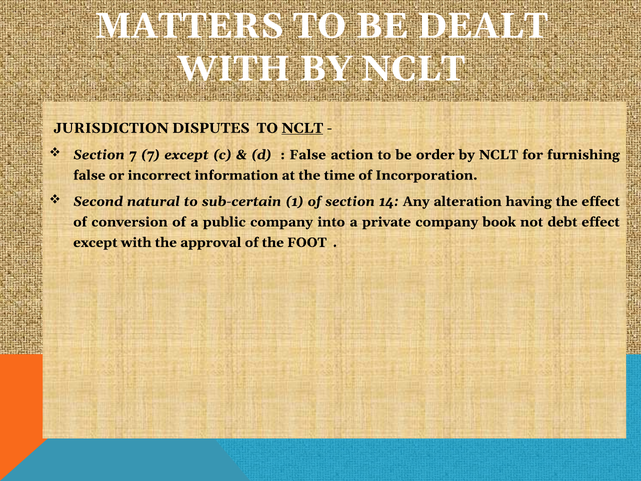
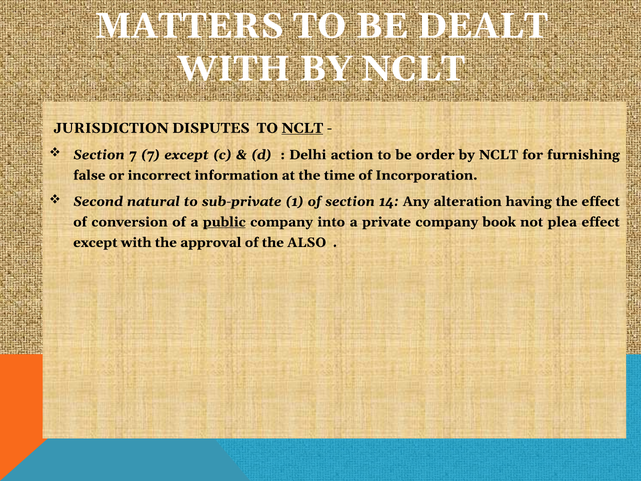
False: False -> Delhi (308, 155)
sub-certain: sub-certain -> sub-private (242, 201)
public underline: none -> present (224, 222)
debt: debt -> plea (562, 222)
FOOT: FOOT -> ALSO (307, 242)
